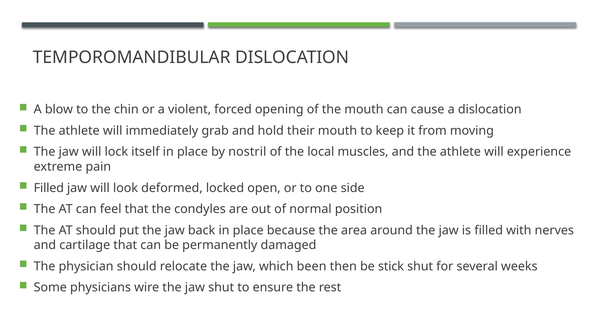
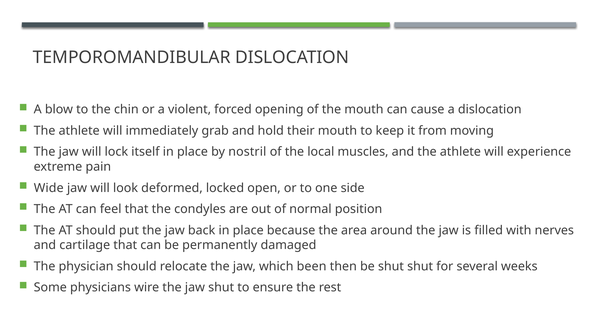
Filled: Filled -> Wide (49, 188)
be stick: stick -> shut (391, 267)
